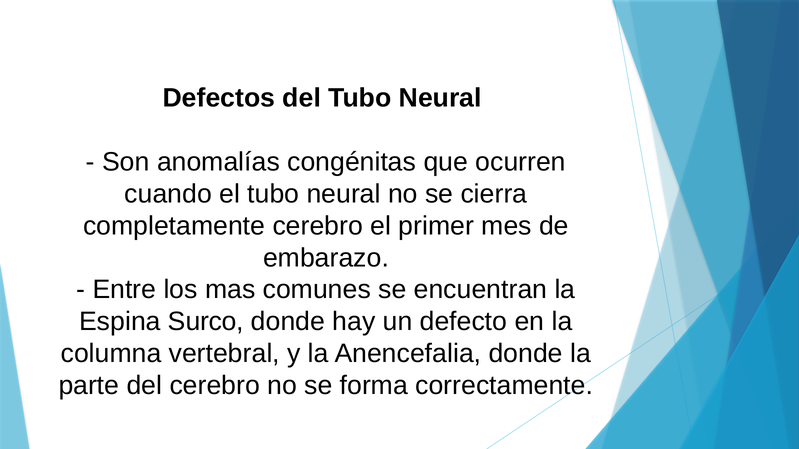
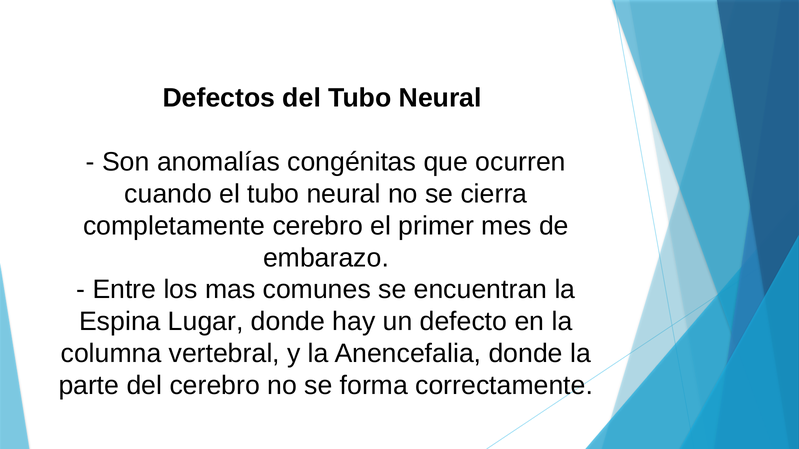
Surco: Surco -> Lugar (206, 322)
